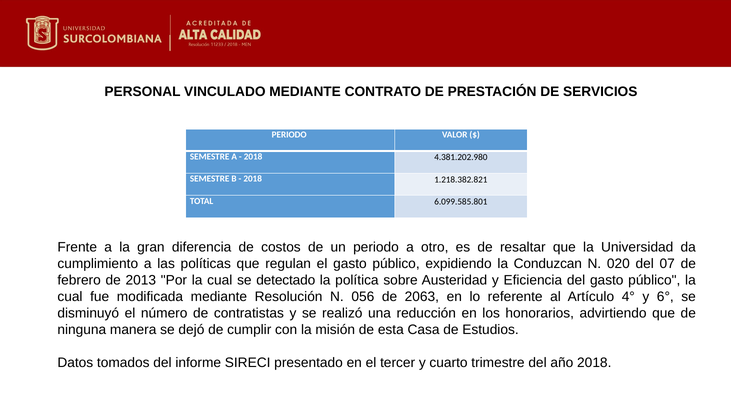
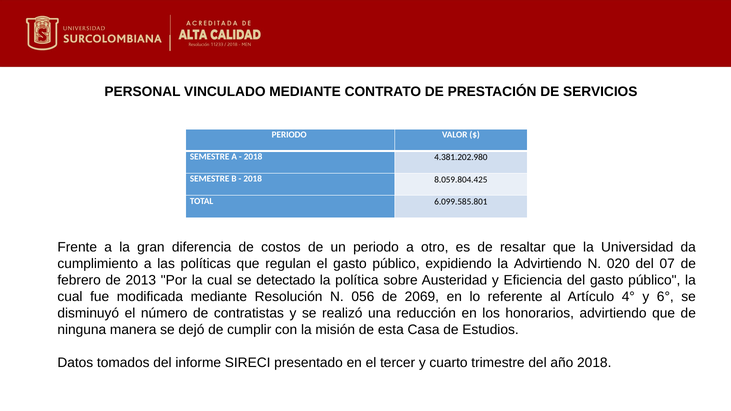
1.218.382.821: 1.218.382.821 -> 8.059.804.425 (461, 180)
la Conduzcan: Conduzcan -> Advirtiendo (548, 264)
2063: 2063 -> 2069 (422, 297)
